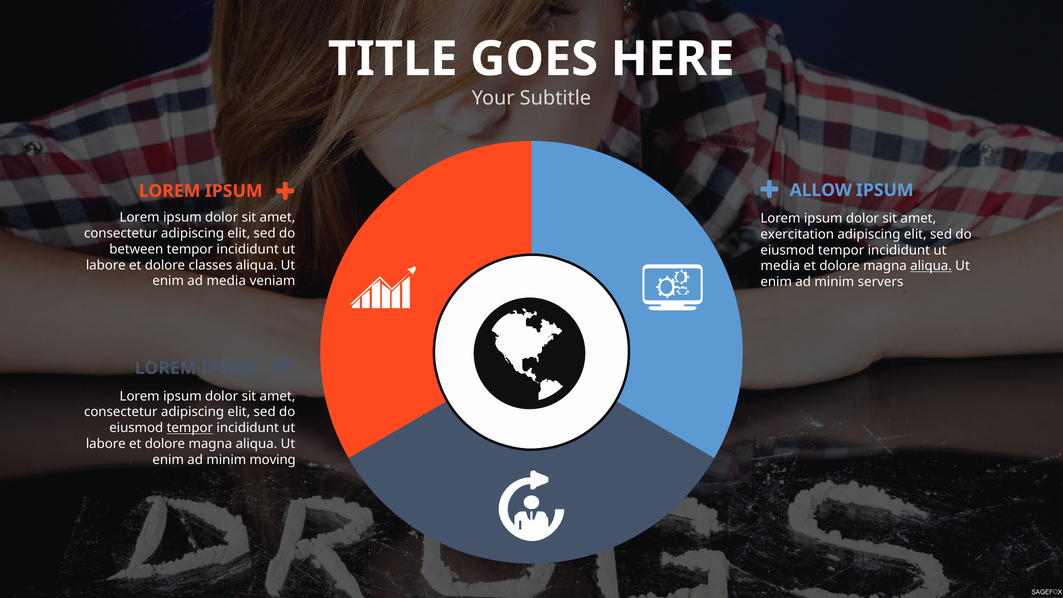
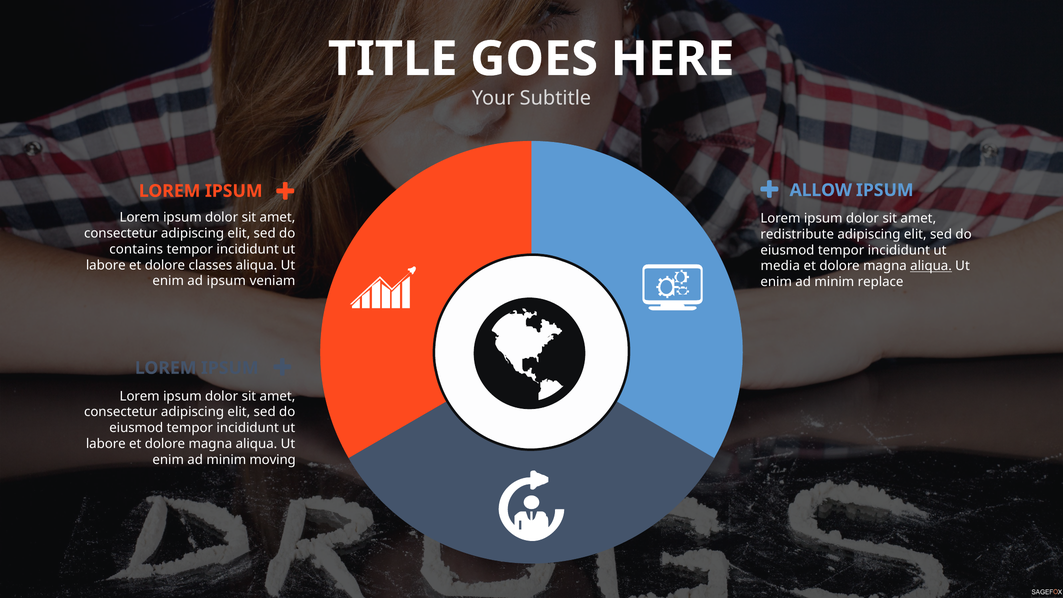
exercitation: exercitation -> redistribute (797, 234)
between: between -> contains (136, 249)
ad media: media -> ipsum (226, 281)
servers: servers -> replace (881, 282)
tempor underline: present -> none (190, 428)
